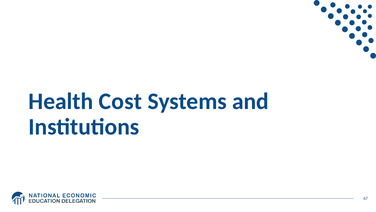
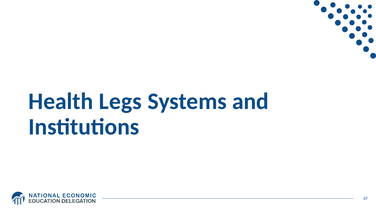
Cost: Cost -> Legs (120, 101)
